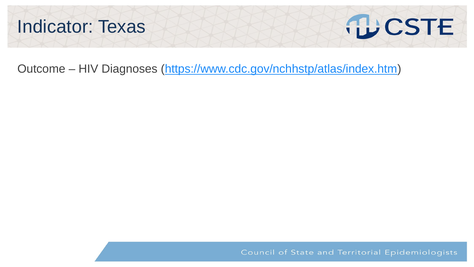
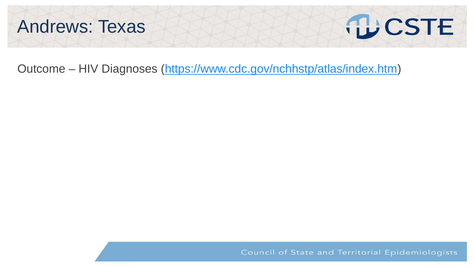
Indicator: Indicator -> Andrews (55, 27)
